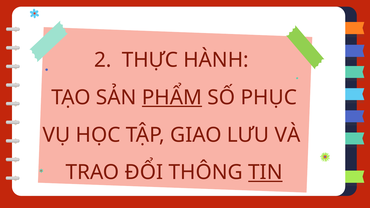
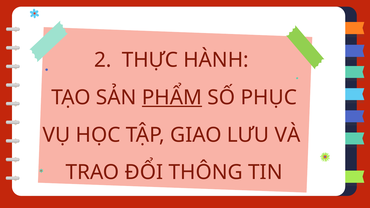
TIN underline: present -> none (265, 172)
